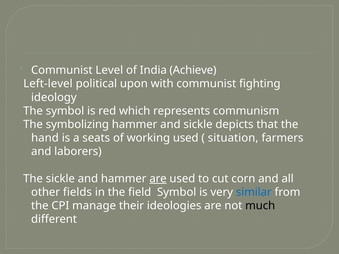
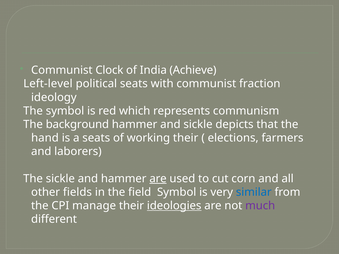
Level: Level -> Clock (109, 70)
political upon: upon -> seats (134, 84)
fighting: fighting -> fraction (260, 84)
symbolizing: symbolizing -> background (77, 125)
working used: used -> their (186, 138)
situation: situation -> elections (233, 138)
ideologies underline: none -> present (174, 206)
much colour: black -> purple (260, 206)
